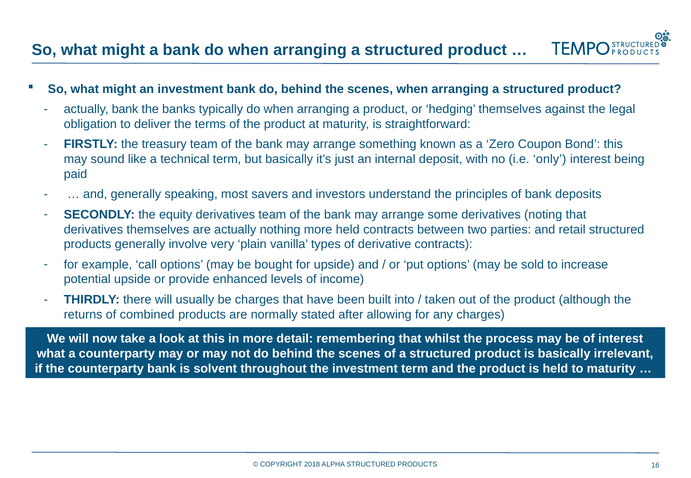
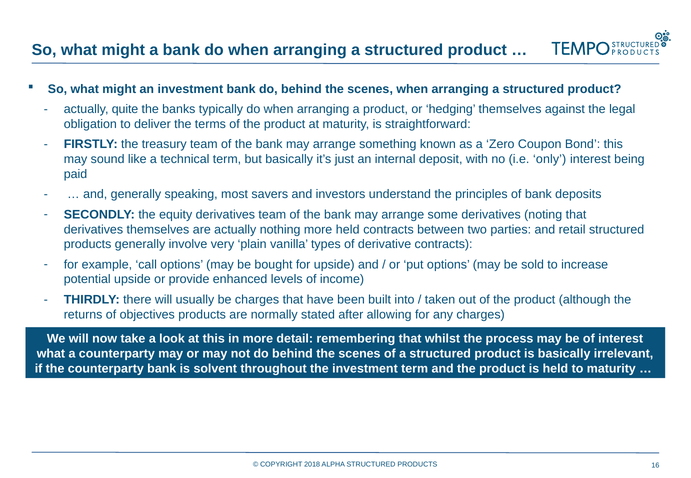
actually bank: bank -> quite (125, 109)
combined: combined -> objectives (147, 315)
